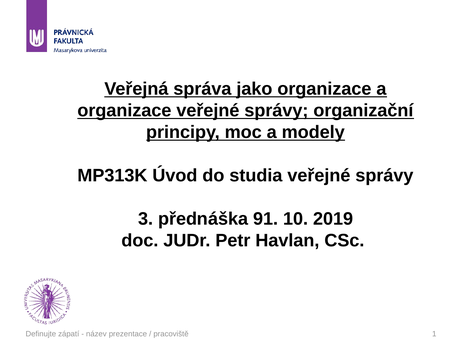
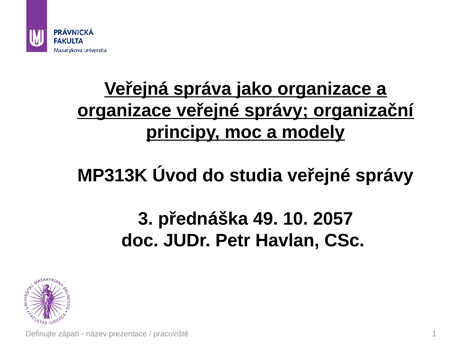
91: 91 -> 49 (266, 219)
2019: 2019 -> 2057 (333, 219)
